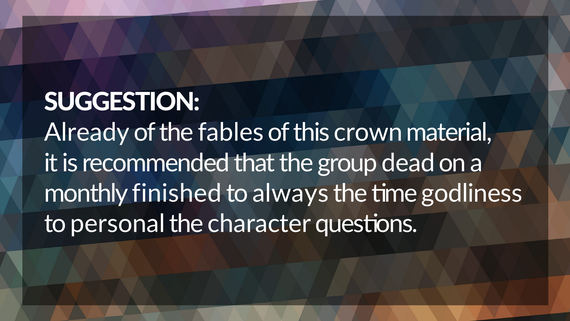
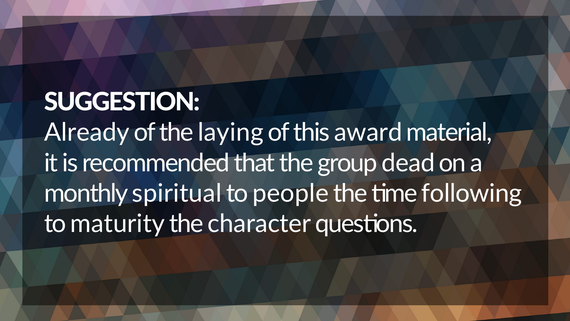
fables: fables -> laying (231, 132)
crown: crown -> award (368, 132)
finished: finished -> spiritual (177, 193)
always: always -> people (291, 193)
godliness: godliness -> following (472, 193)
personal: personal -> maturity (118, 224)
